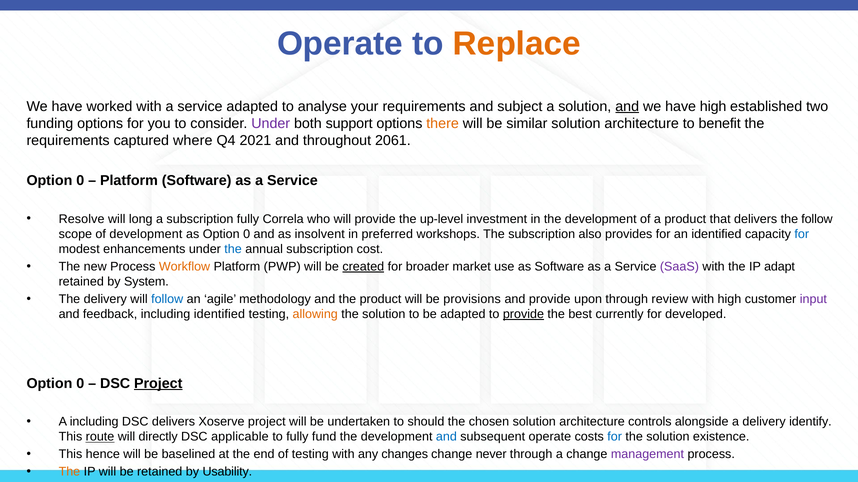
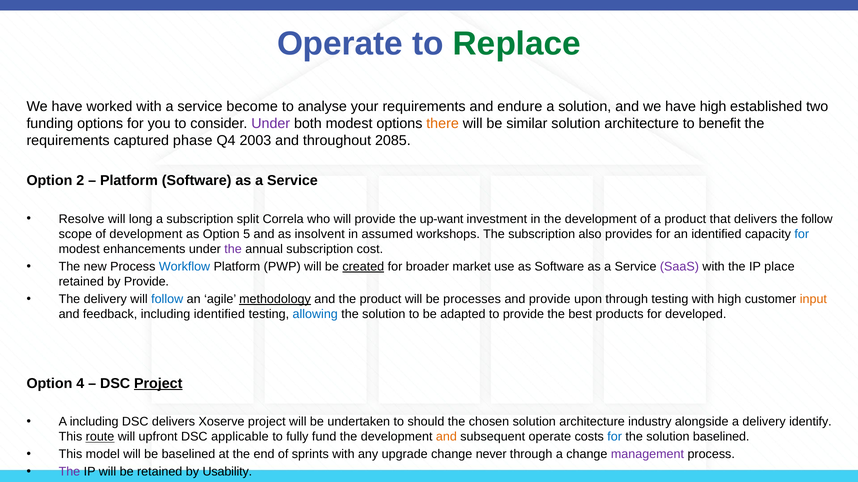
Replace colour: orange -> green (517, 44)
service adapted: adapted -> become (252, 107)
subject: subject -> endure (520, 107)
and underline: present -> none (627, 107)
both support: support -> modest (349, 124)
where: where -> phase (193, 141)
2021: 2021 -> 2003 (255, 141)
2061: 2061 -> 2085 (393, 141)
0: 0 -> 2 (80, 181)
subscription fully: fully -> split (248, 219)
up-level: up-level -> up-want (442, 219)
as Option 0: 0 -> 5 (247, 234)
preferred: preferred -> assumed (387, 234)
the colour: blue -> purple (233, 249)
Workflow colour: orange -> blue (185, 267)
adapt: adapt -> place (779, 267)
by System: System -> Provide (146, 282)
methodology underline: none -> present (275, 300)
provisions: provisions -> processes (472, 300)
through review: review -> testing (670, 300)
input colour: purple -> orange (813, 300)
allowing colour: orange -> blue (315, 315)
provide underline: present -> none (523, 315)
currently: currently -> products (620, 315)
0: 0 -> 4 (80, 384)
controls: controls -> industry (650, 422)
directly: directly -> upfront (158, 437)
and colour: blue -> orange (446, 437)
solution existence: existence -> baselined (721, 437)
hence: hence -> model (103, 455)
of testing: testing -> sprints (310, 455)
changes: changes -> upgrade (405, 455)
The colour: orange -> purple (69, 472)
